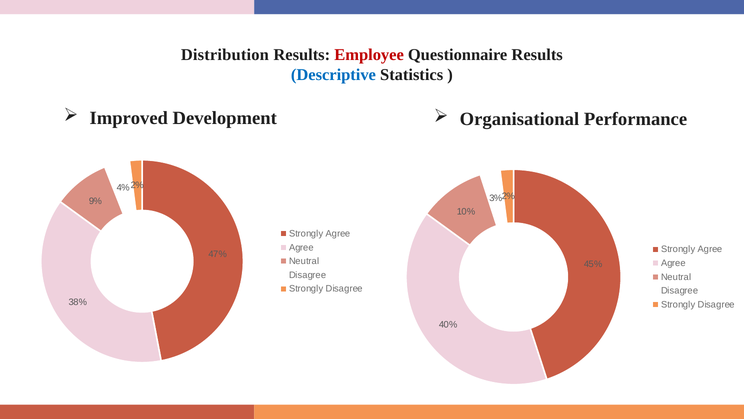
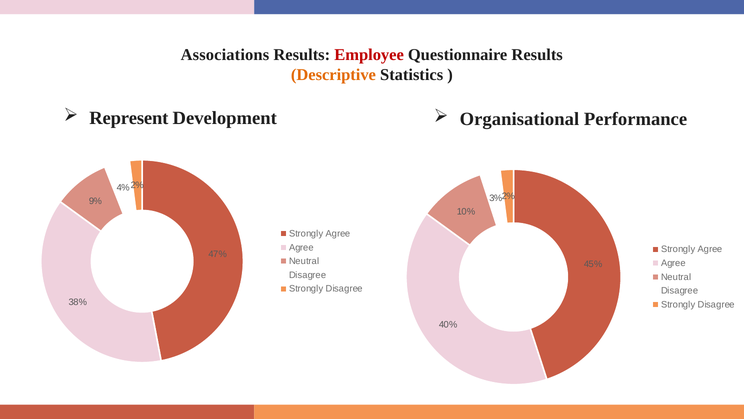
Distribution: Distribution -> Associations (225, 55)
Descriptive colour: blue -> orange (333, 75)
Improved: Improved -> Represent (129, 118)
